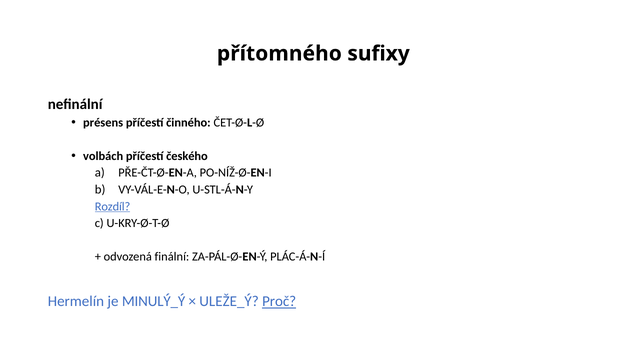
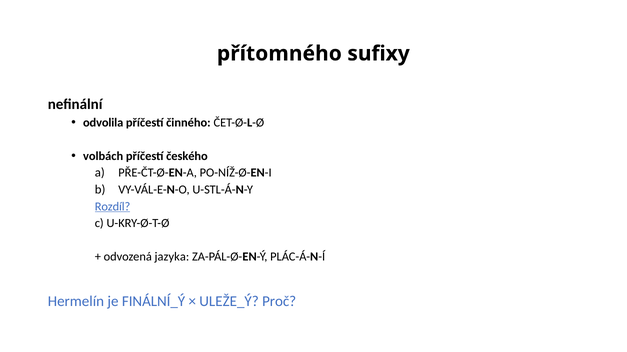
présens: présens -> odvolila (103, 123)
finální: finální -> jazyka (172, 257)
MINULÝ_Ý: MINULÝ_Ý -> FINÁLNÍ_Ý (154, 302)
Proč underline: present -> none (279, 302)
